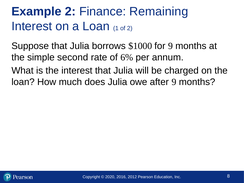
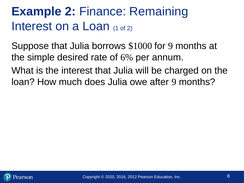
second: second -> desired (73, 57)
